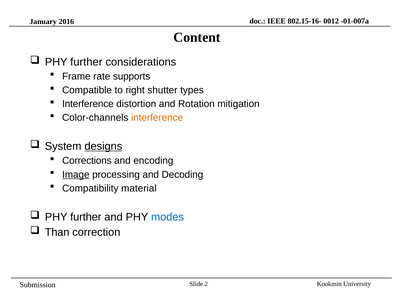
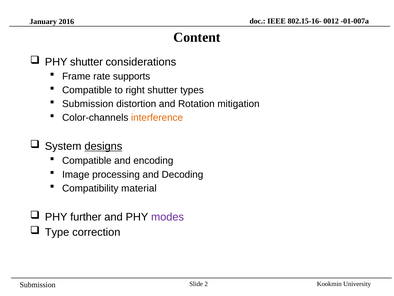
further: further -> shutter (86, 62)
Interference: Interference -> Submission (88, 104)
Corrections: Corrections -> Compatible (87, 160)
Image underline: present -> none (76, 174)
modes colour: blue -> purple (168, 217)
Than: Than -> Type (57, 232)
